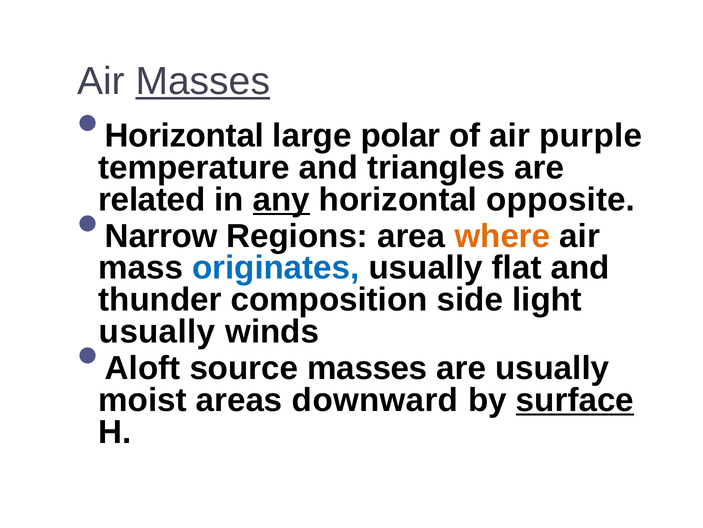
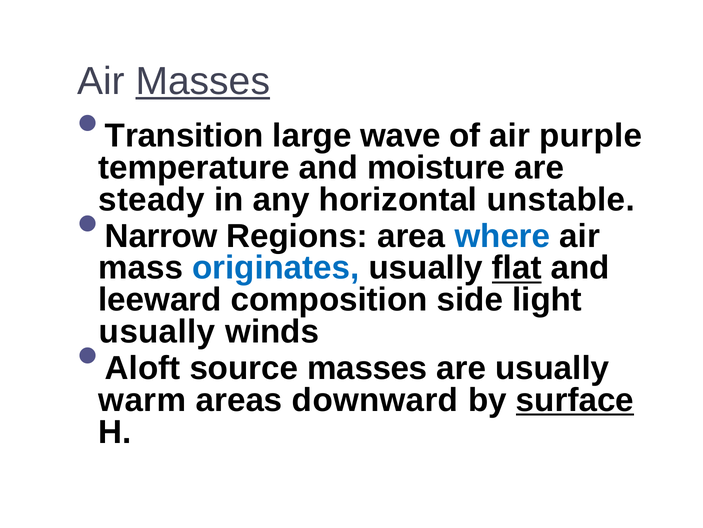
Horizontal: Horizontal -> Transition (184, 136)
polar: polar -> wave (401, 136)
triangles: triangles -> moisture (436, 168)
related: related -> steady (152, 199)
any underline: present -> none (281, 199)
opposite: opposite -> unstable (561, 199)
where colour: orange -> blue (502, 236)
flat underline: none -> present (517, 268)
thunder: thunder -> leeward (160, 300)
moist: moist -> warm (142, 400)
